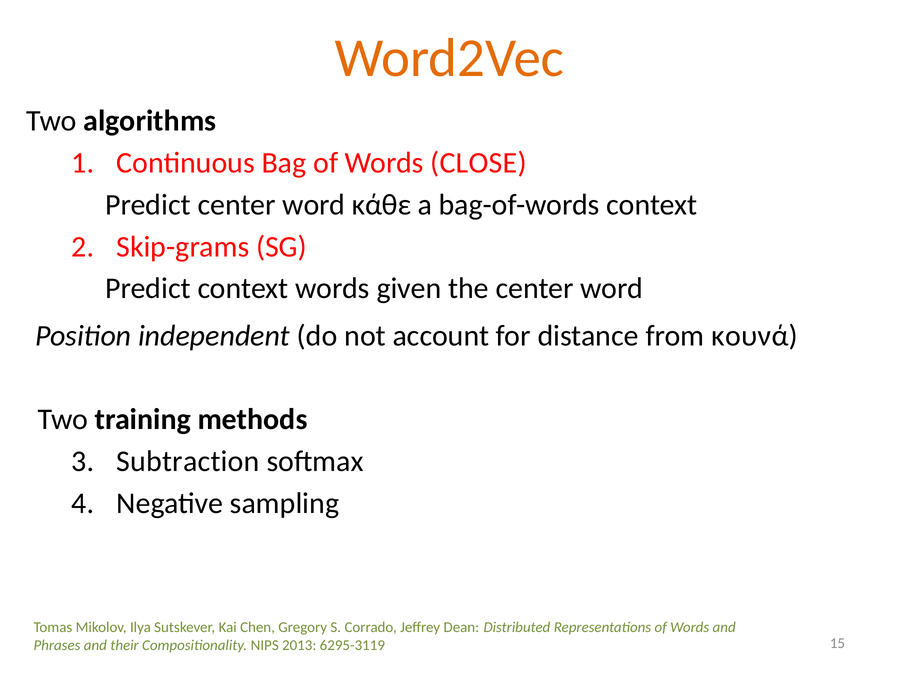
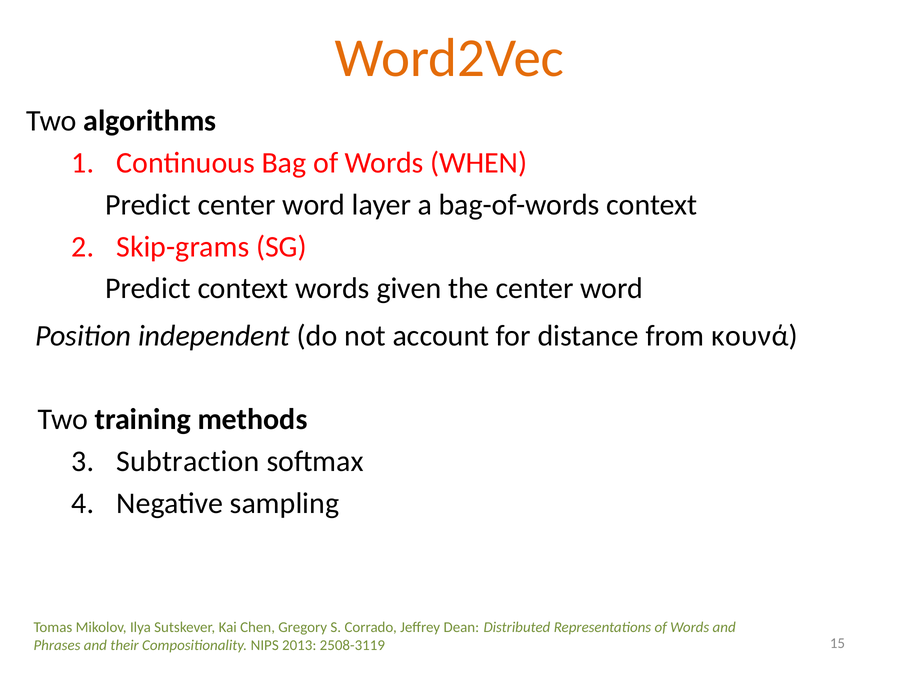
CLOSE: CLOSE -> WHEN (479, 163)
κάθε: κάθε -> layer (381, 205)
6295-3119: 6295-3119 -> 2508-3119 (352, 646)
